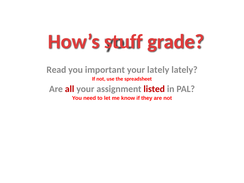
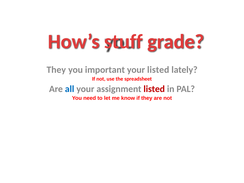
Read: Read -> They (56, 70)
your lately: lately -> listed (158, 70)
all colour: red -> blue (70, 89)
